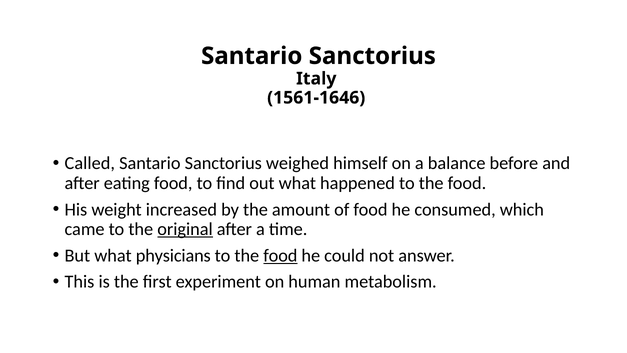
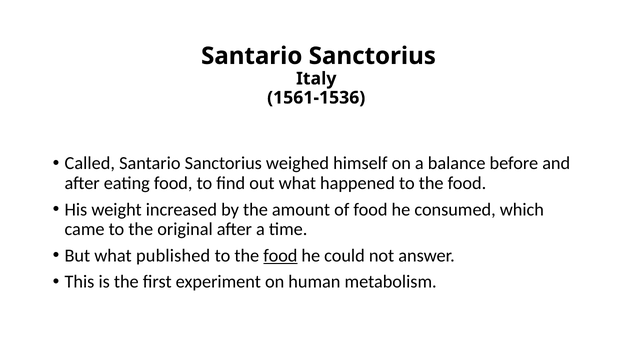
1561-1646: 1561-1646 -> 1561-1536 (316, 98)
original underline: present -> none (185, 229)
physicians: physicians -> published (173, 255)
